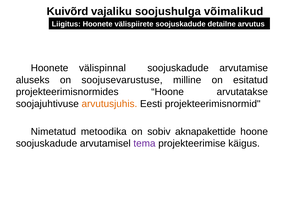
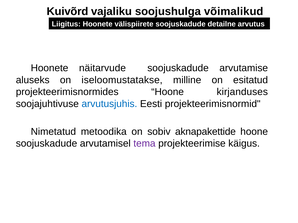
välispinnal: välispinnal -> näitarvude (102, 68)
soojusevarustuse: soojusevarustuse -> iseloomustatakse (122, 80)
arvutatakse: arvutatakse -> kirjanduses (242, 92)
arvutusjuhis colour: orange -> blue (109, 104)
